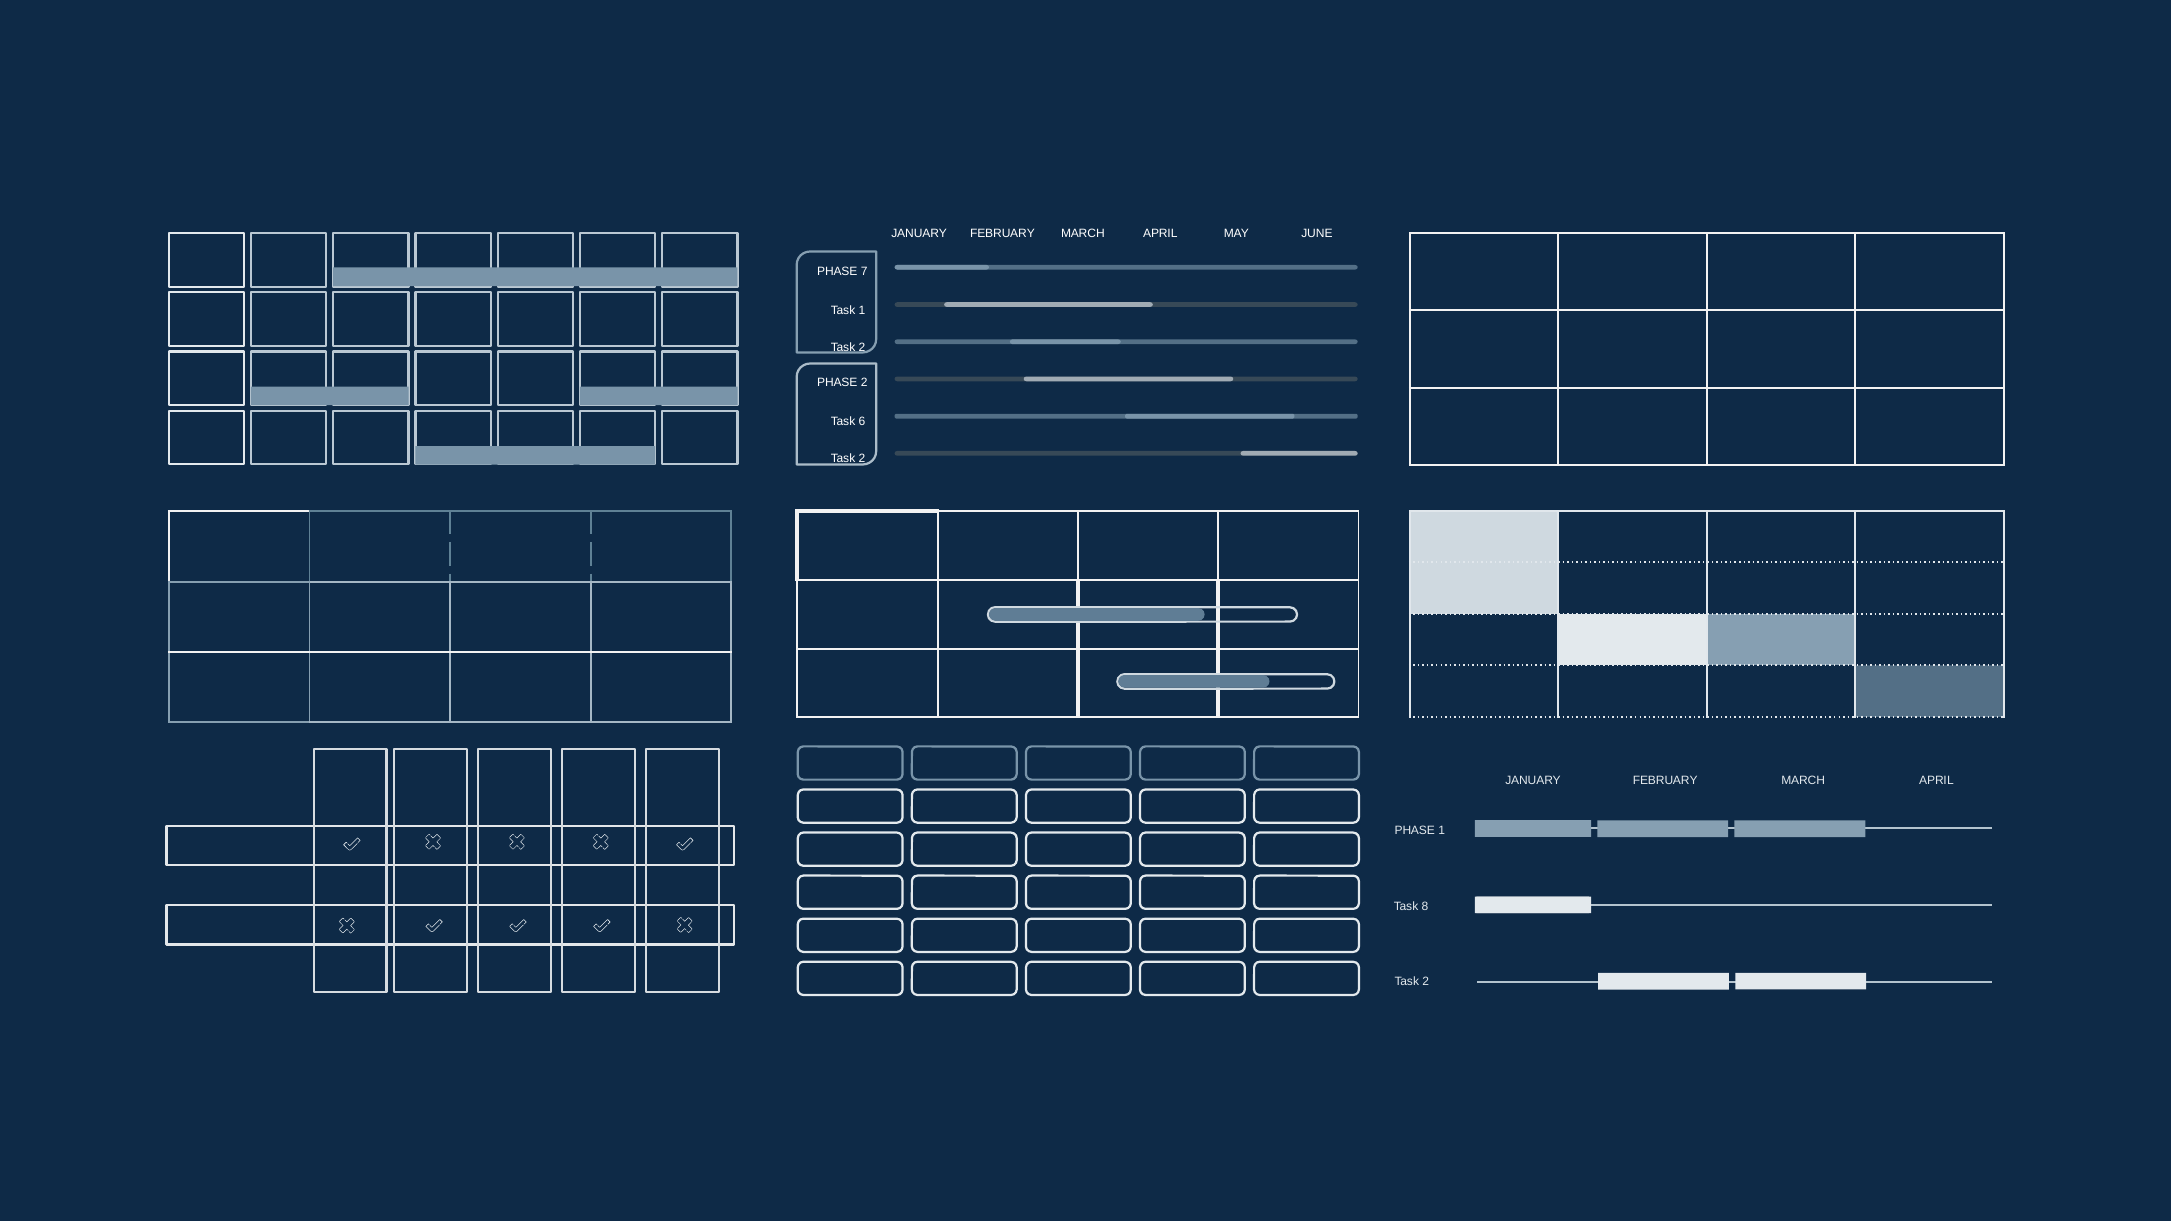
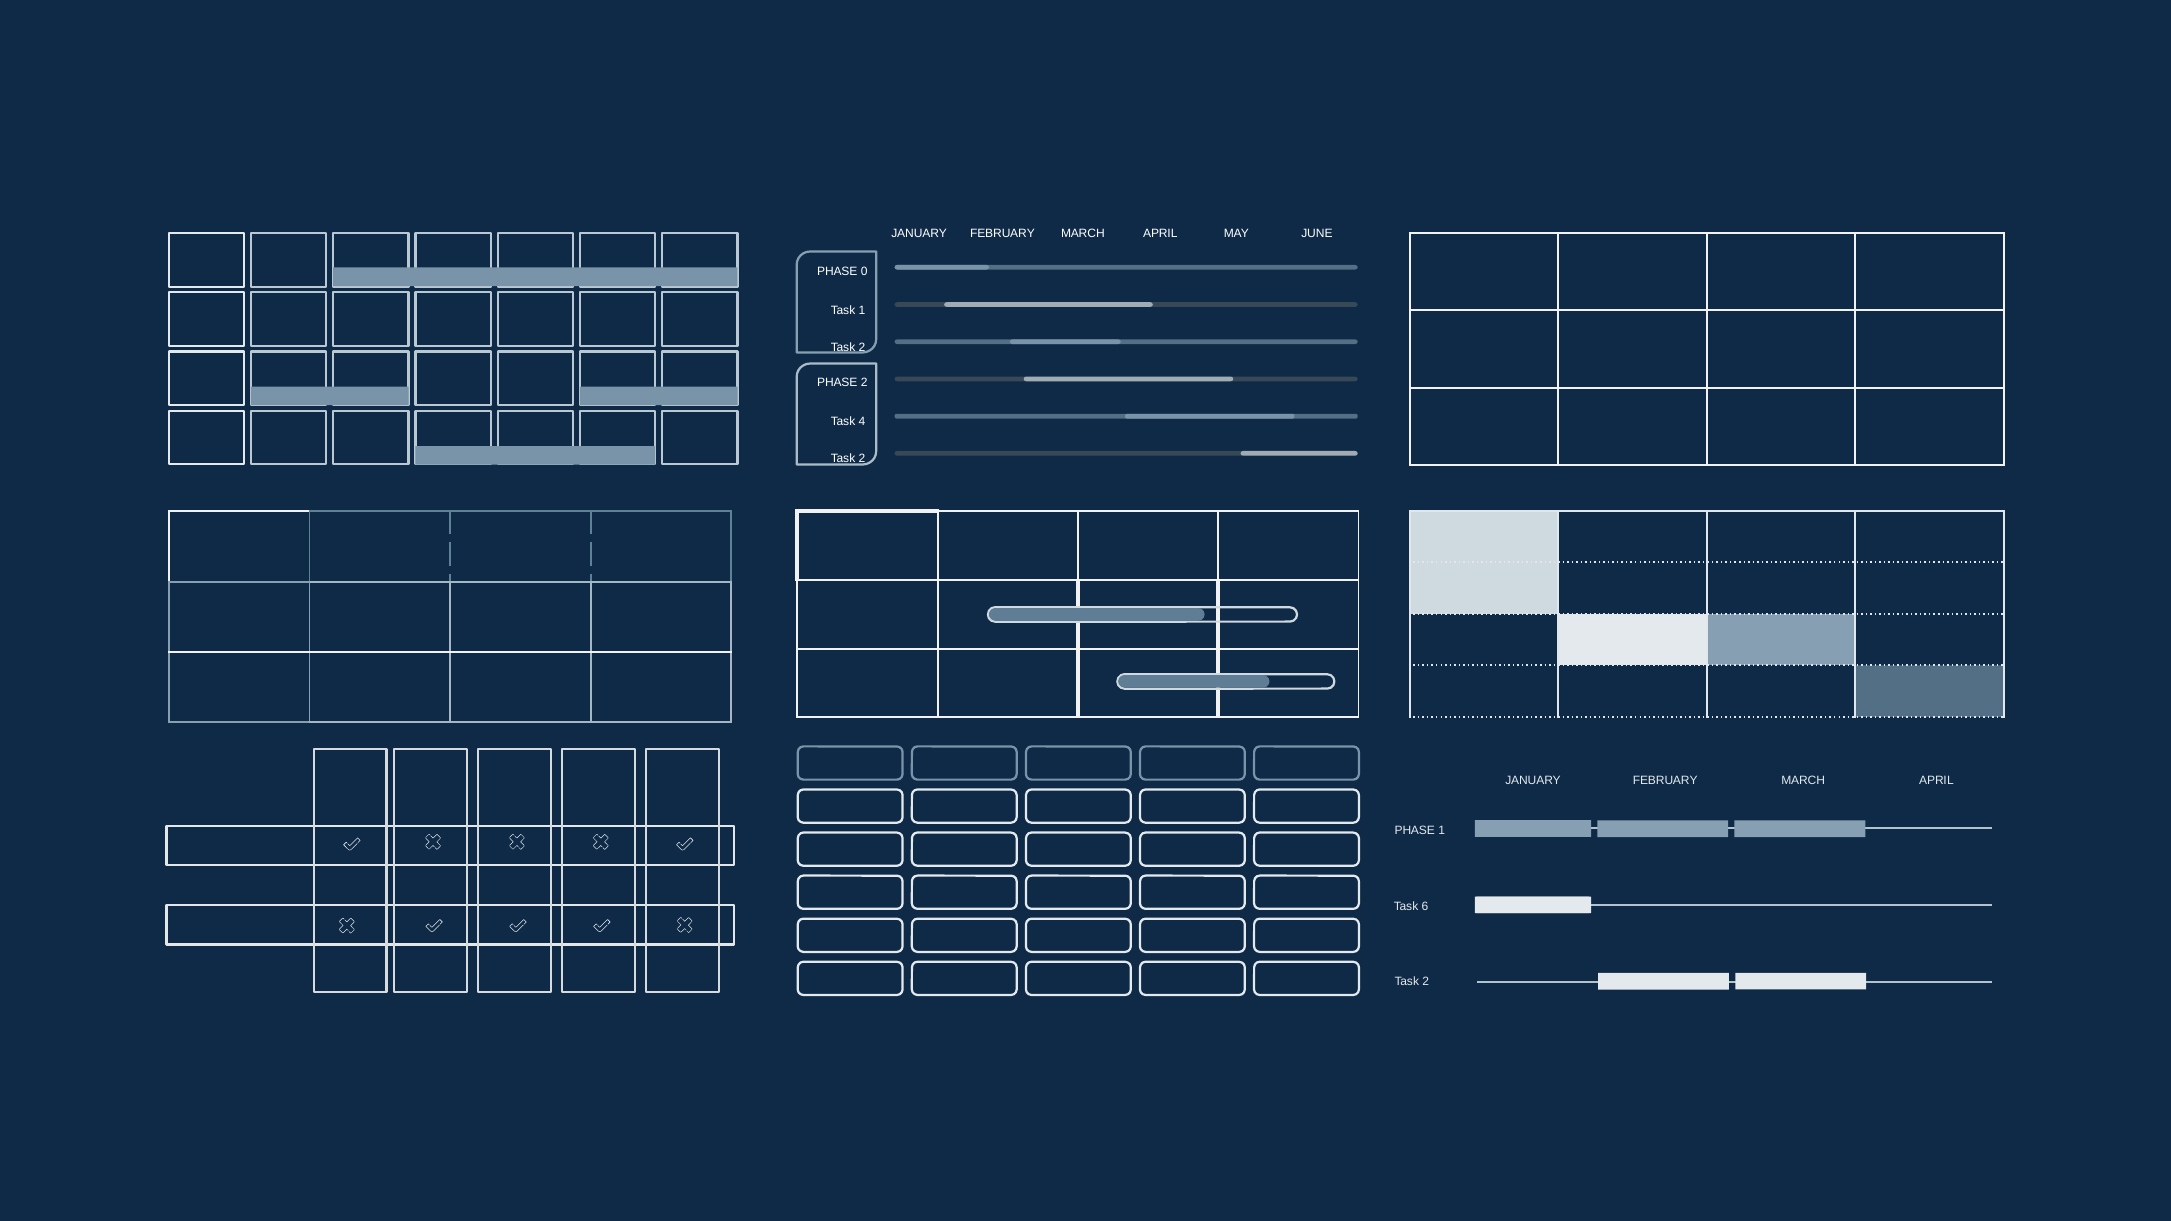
7: 7 -> 0 (864, 272)
6: 6 -> 4 (862, 422)
8: 8 -> 6 (1425, 907)
